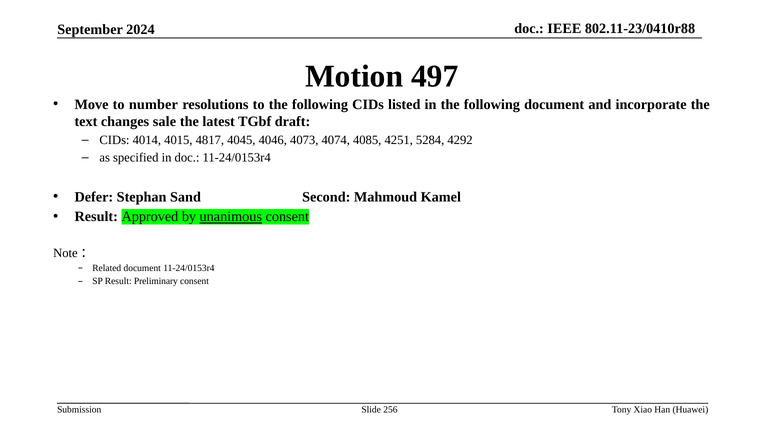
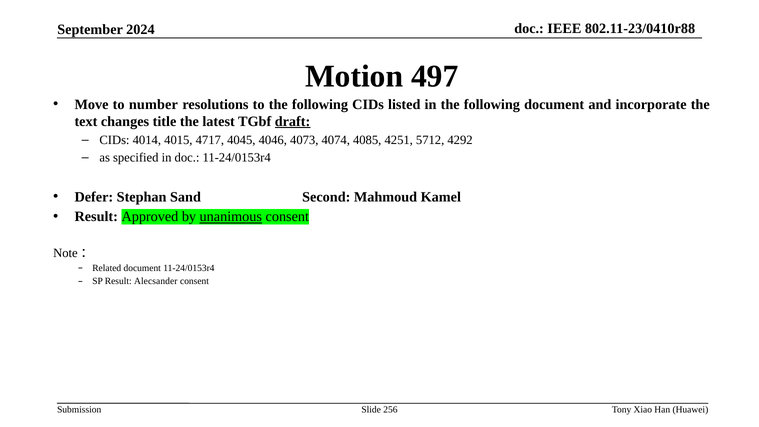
sale: sale -> title (164, 122)
draft underline: none -> present (293, 122)
4817: 4817 -> 4717 (210, 140)
5284: 5284 -> 5712 (430, 140)
Preliminary: Preliminary -> Alecsander (156, 281)
